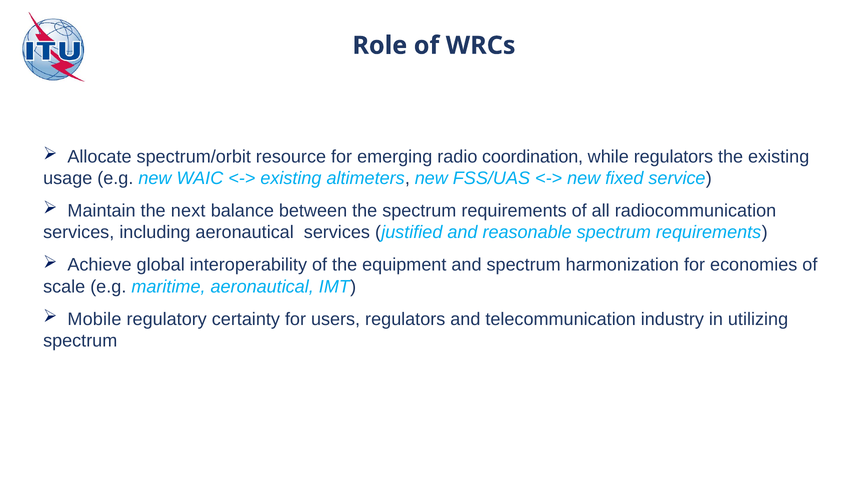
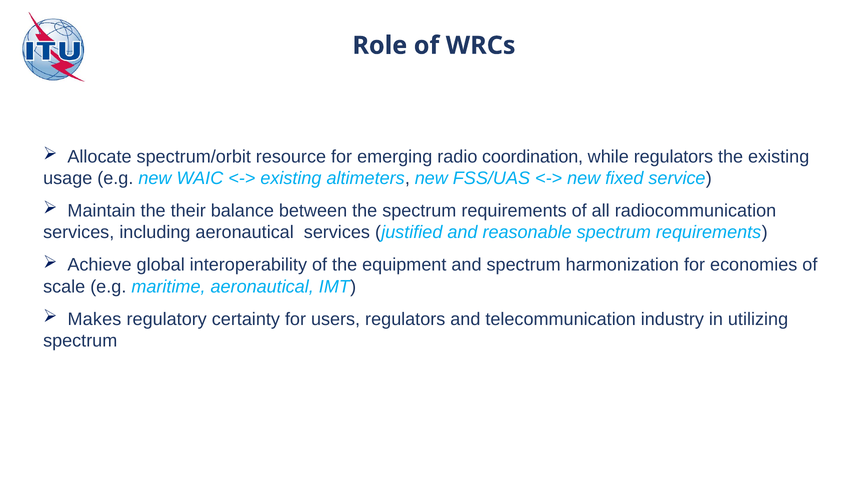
next: next -> their (188, 211)
Mobile: Mobile -> Makes (94, 319)
